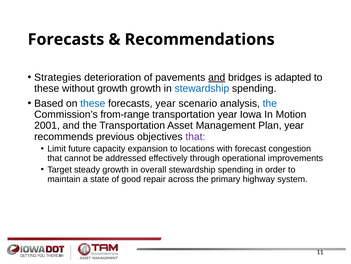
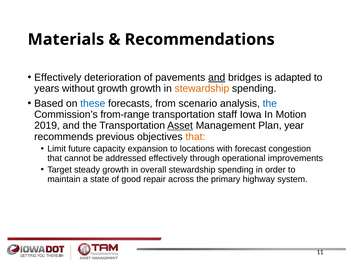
Forecasts: Forecasts -> Materials (66, 39)
Strategies: Strategies -> Effectively (58, 77)
these: these -> years (47, 88)
stewardship colour: blue -> orange (202, 88)
forecasts year: year -> from (166, 103)
transportation year: year -> staff (227, 114)
2001: 2001 -> 2019 (47, 125)
Asset underline: none -> present (180, 125)
that colour: purple -> orange (195, 136)
